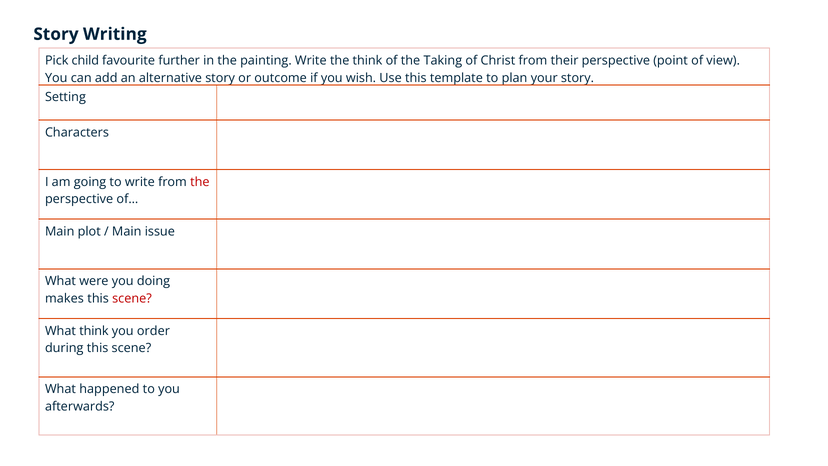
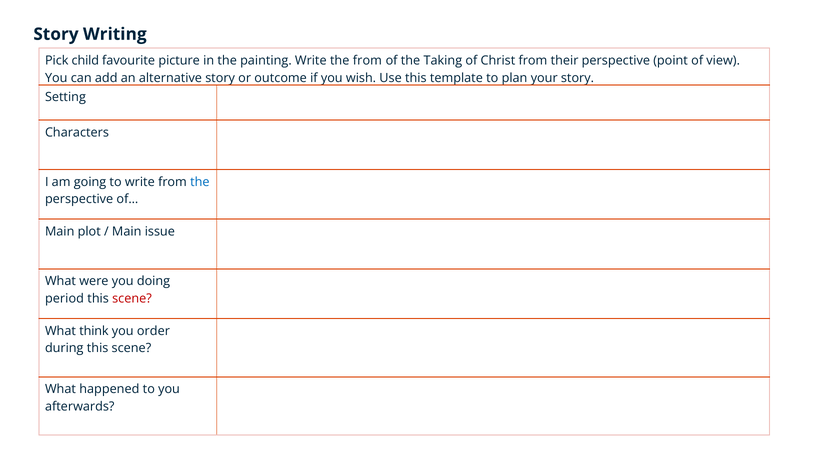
further: further -> picture (179, 61)
the think: think -> from (367, 61)
the colour: red -> blue (200, 182)
makes: makes -> period (64, 298)
